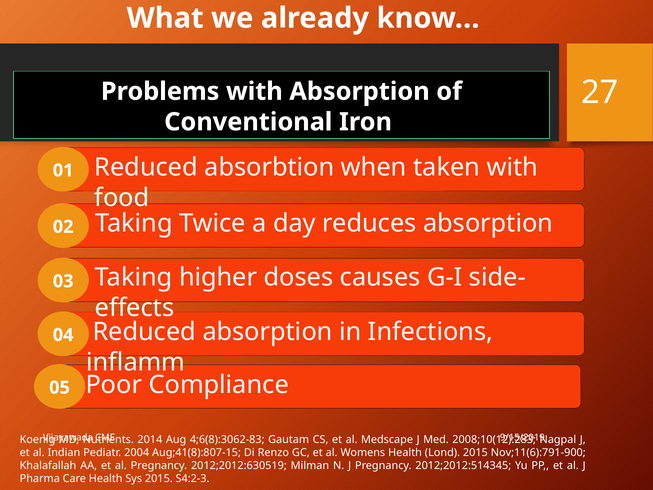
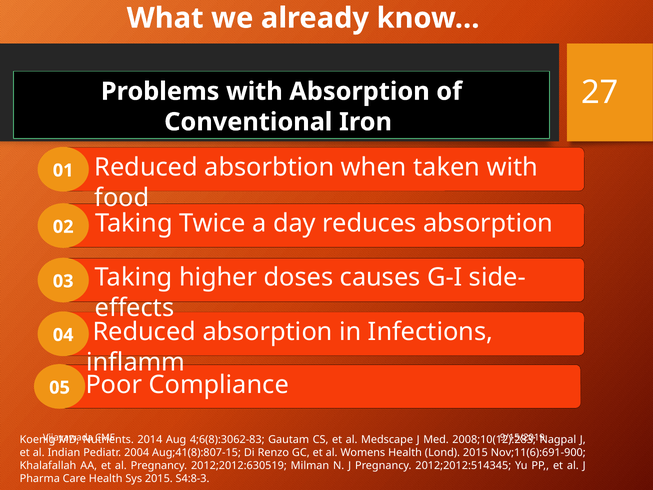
Nov;11(6):791-900: Nov;11(6):791-900 -> Nov;11(6):691-900 (538, 452)
S4:2-3: S4:2-3 -> S4:8-3 (193, 479)
